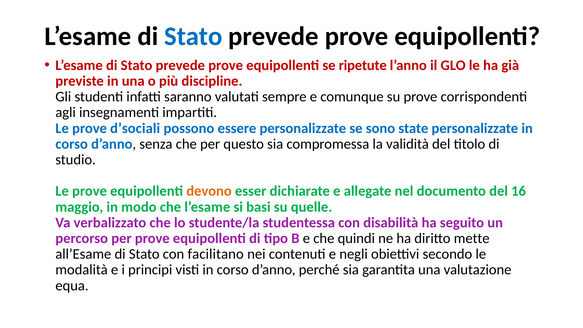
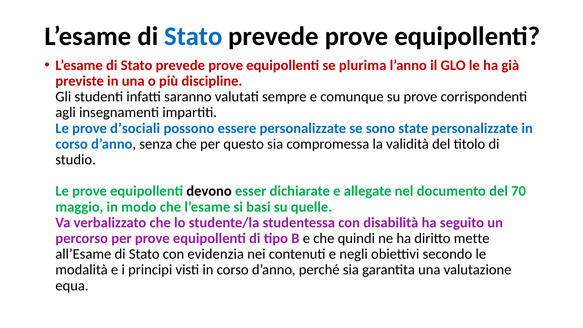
ripetute: ripetute -> plurima (363, 65)
devono colour: orange -> black (209, 191)
16: 16 -> 70 (519, 191)
facilitano: facilitano -> evidenzia (216, 254)
